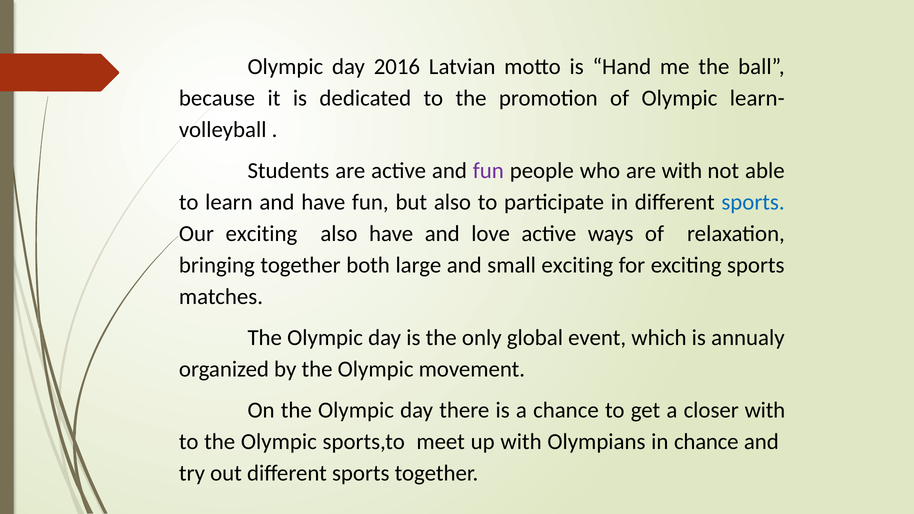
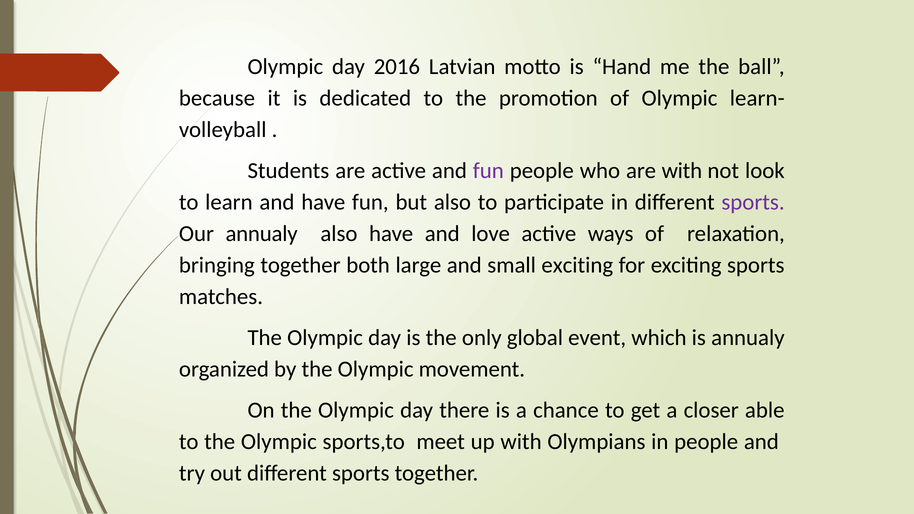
able: able -> look (765, 171)
sports colour: blue -> purple (753, 202)
Our exciting: exciting -> annualy (262, 234)
closer with: with -> able (765, 410)
in chance: chance -> people (706, 442)
